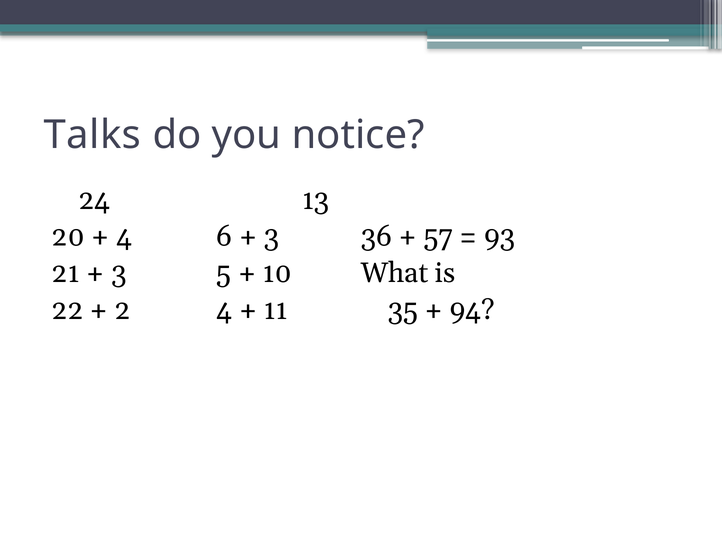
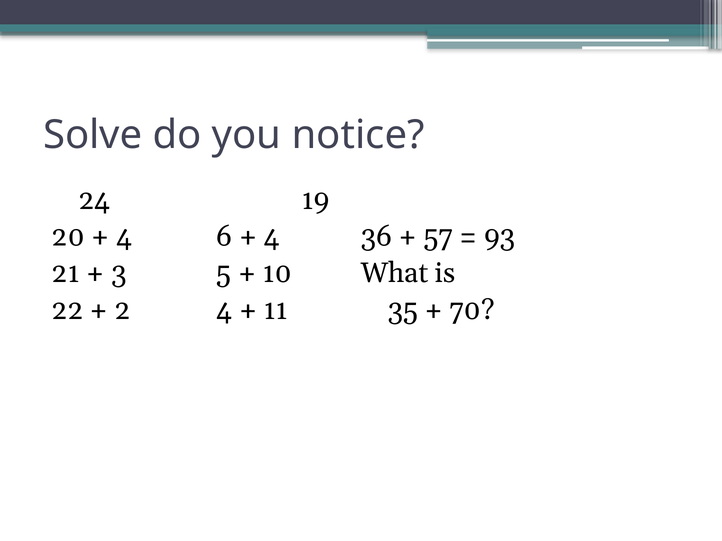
Talks: Talks -> Solve (93, 135)
13: 13 -> 19 (316, 200)
3: 3 -> 4 (272, 237)
94: 94 -> 70 (472, 310)
